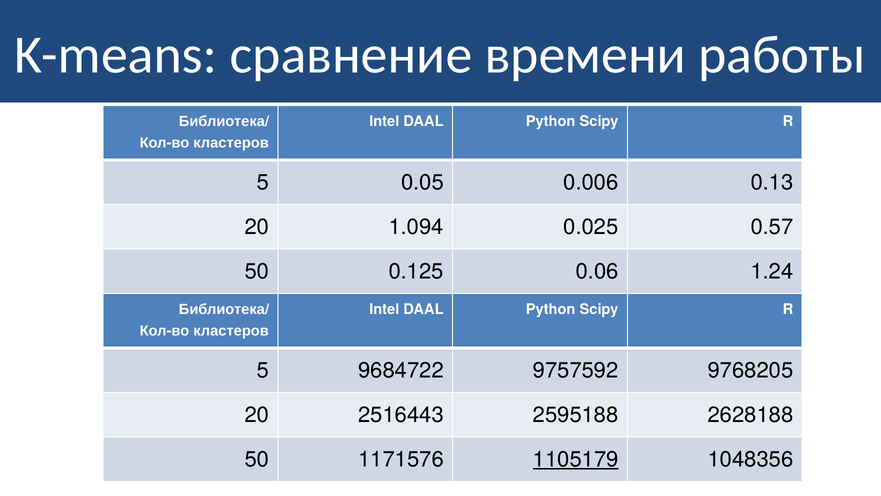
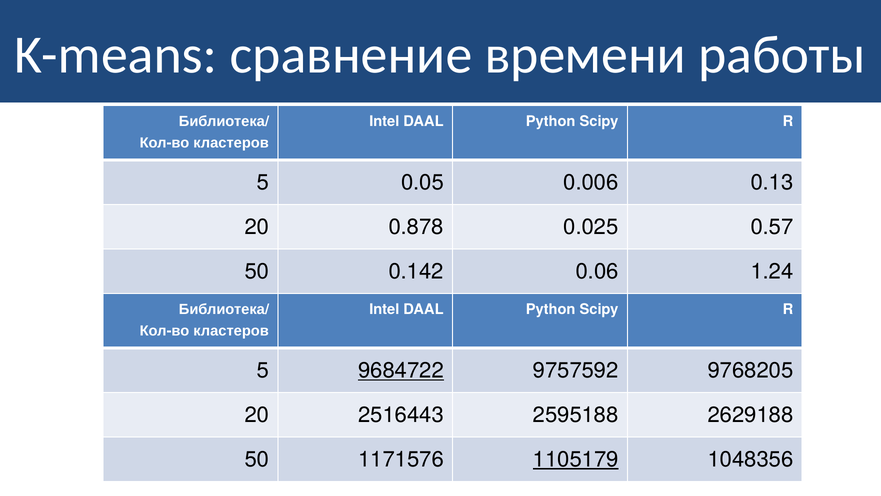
1.094: 1.094 -> 0.878 (416, 227)
0.125: 0.125 -> 0.142 (416, 271)
9684722 underline: none -> present (401, 370)
2628188: 2628188 -> 2629188 (750, 415)
